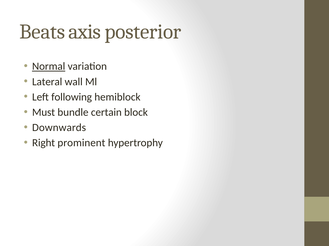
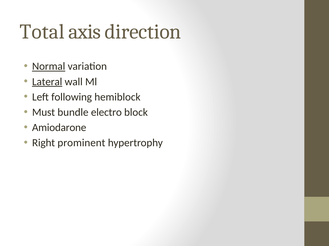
Beats: Beats -> Total (42, 32)
posterior: posterior -> direction (143, 32)
Lateral underline: none -> present (47, 82)
certain: certain -> electro (106, 113)
Downwards: Downwards -> Amiodarone (59, 128)
